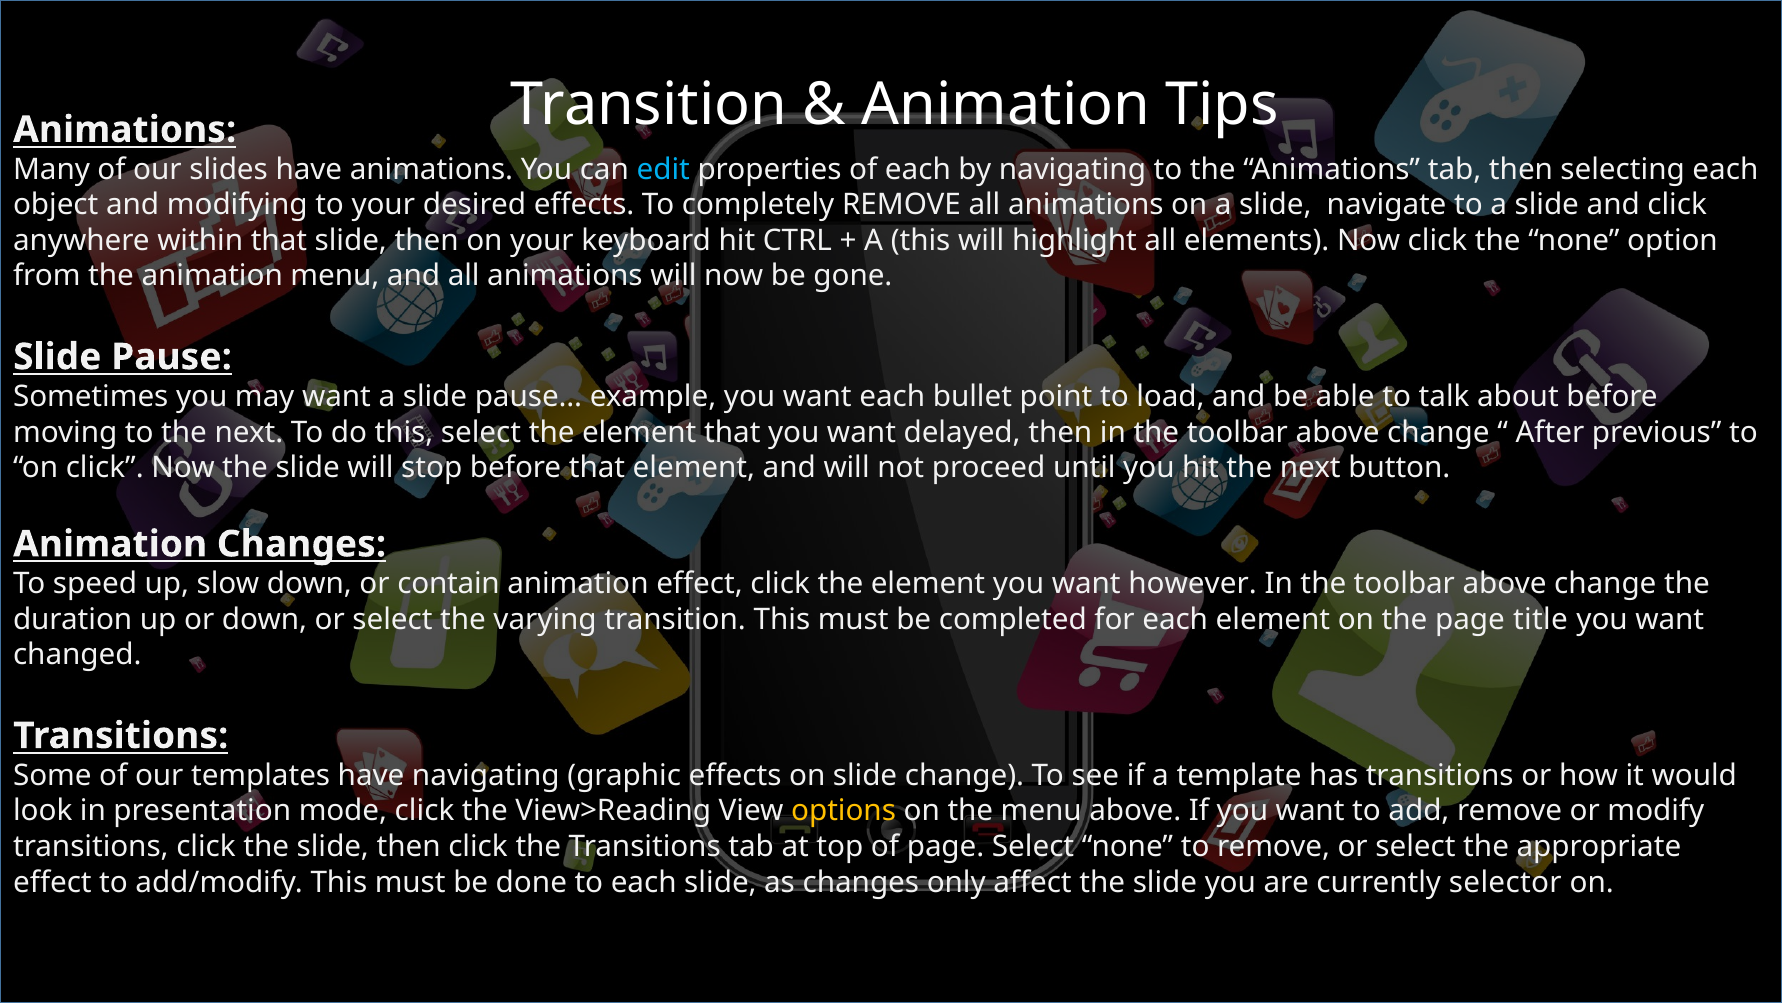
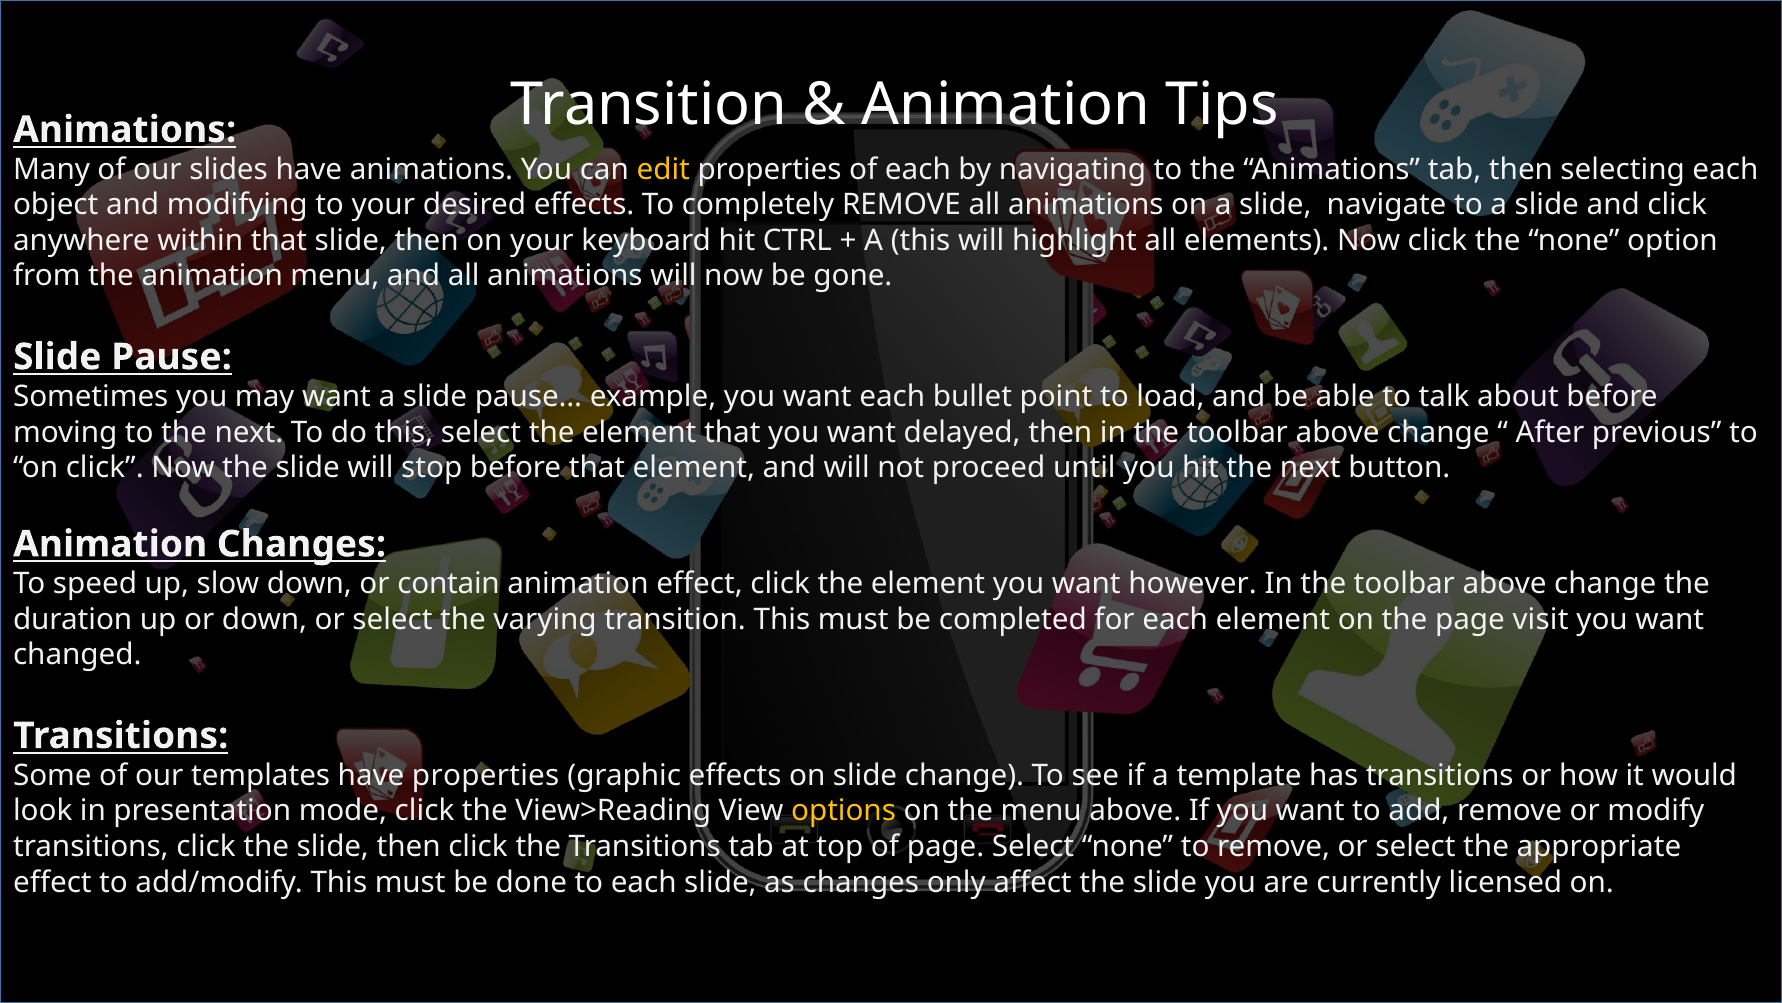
edit colour: light blue -> yellow (663, 169)
title: title -> visit (1540, 619)
have navigating: navigating -> properties (486, 775)
selector: selector -> licensed (1505, 882)
